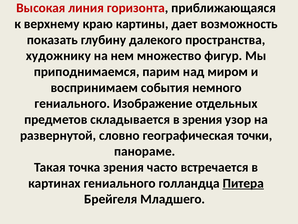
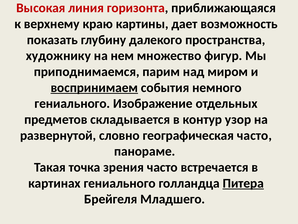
воспринимаем underline: none -> present (94, 87)
в зрения: зрения -> контур (202, 119)
географическая точки: точки -> часто (254, 135)
